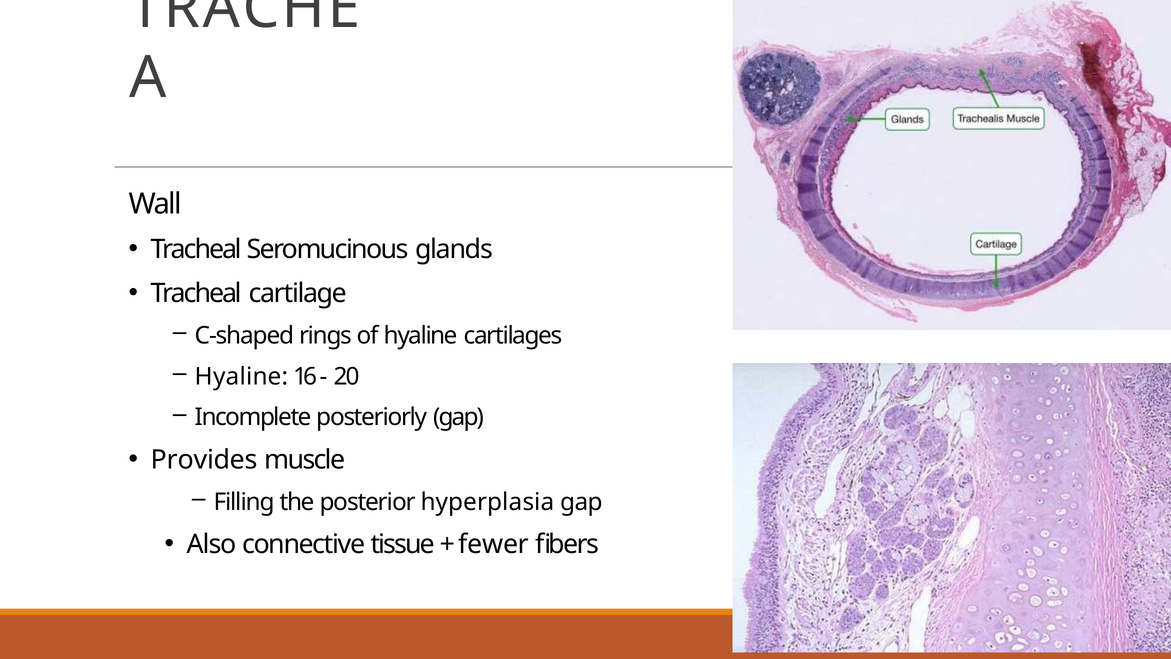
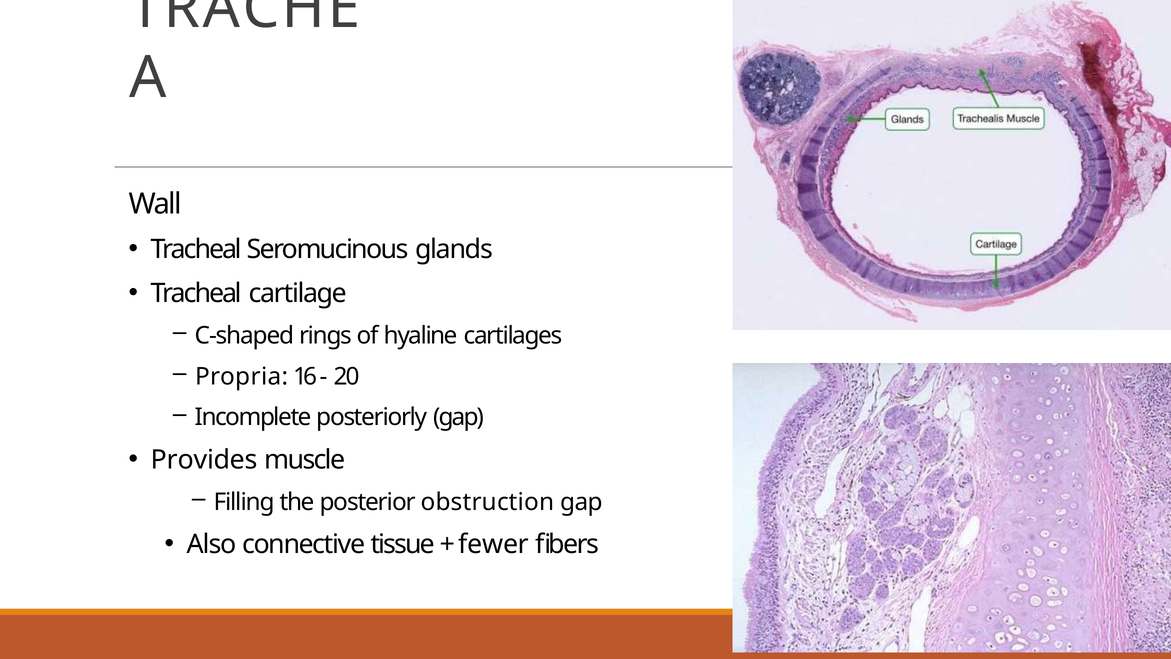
Hyaline: Hyaline -> Propria (242, 376)
hyperplasia: hyperplasia -> obstruction (488, 502)
